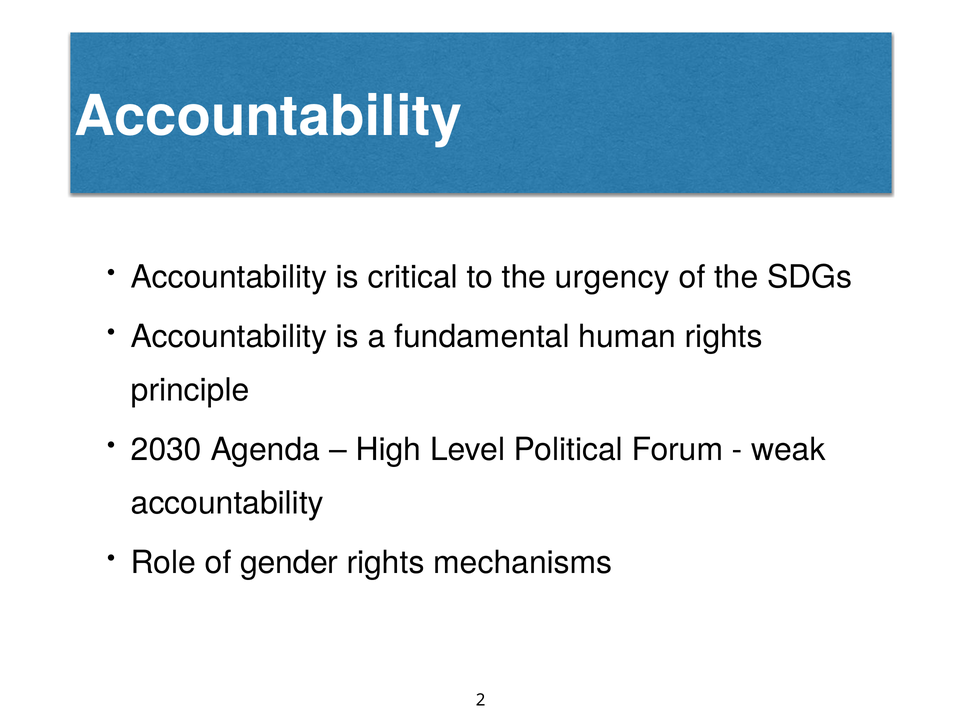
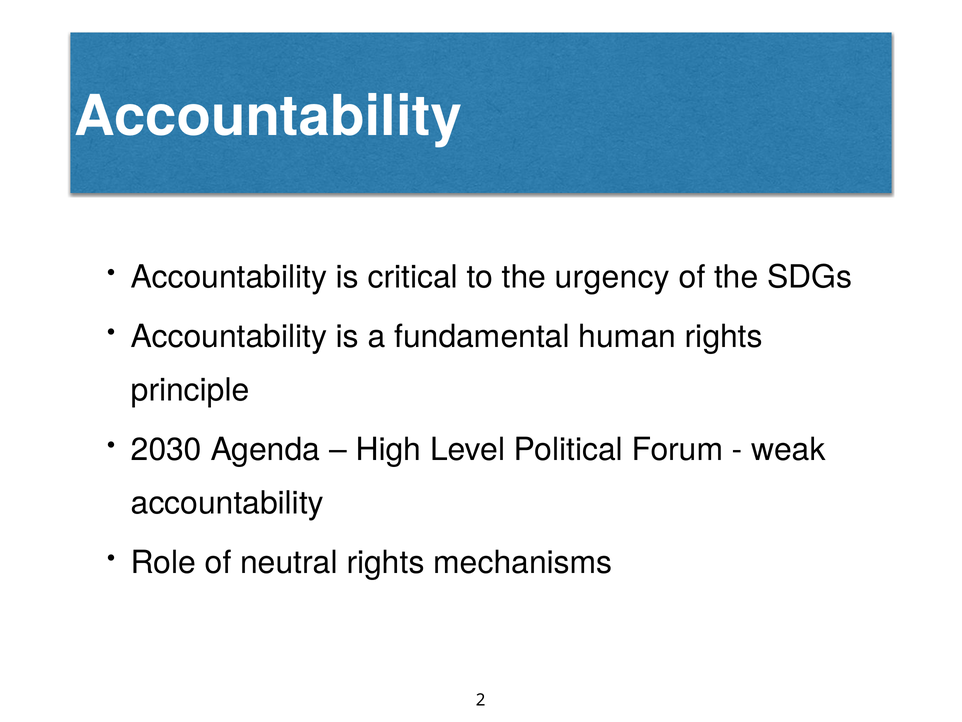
gender: gender -> neutral (289, 562)
